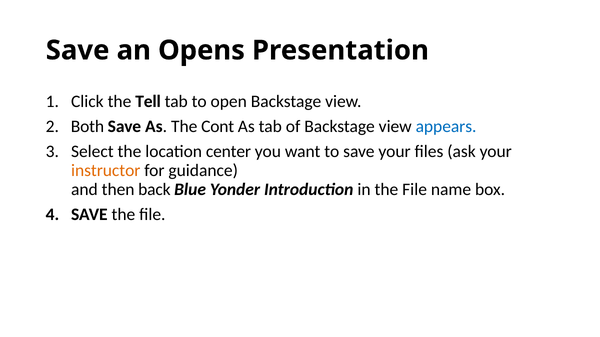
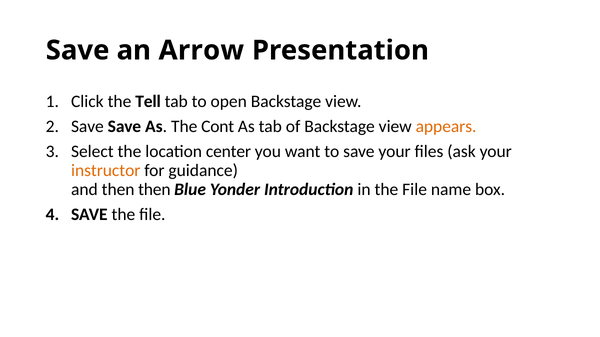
Opens: Opens -> Arrow (201, 50)
Both: Both -> Save (87, 127)
appears colour: blue -> orange (446, 127)
then back: back -> then (154, 190)
